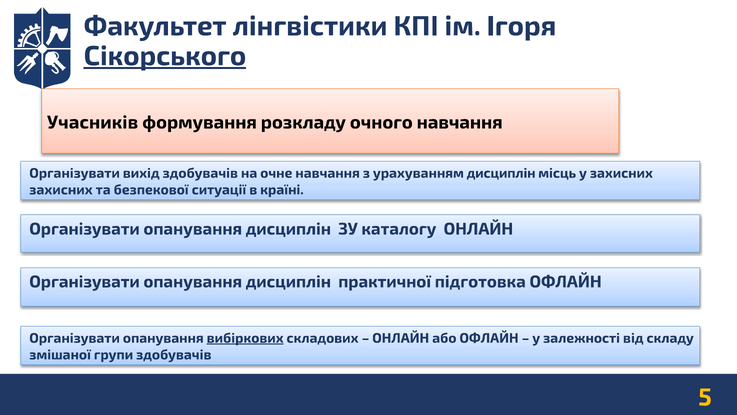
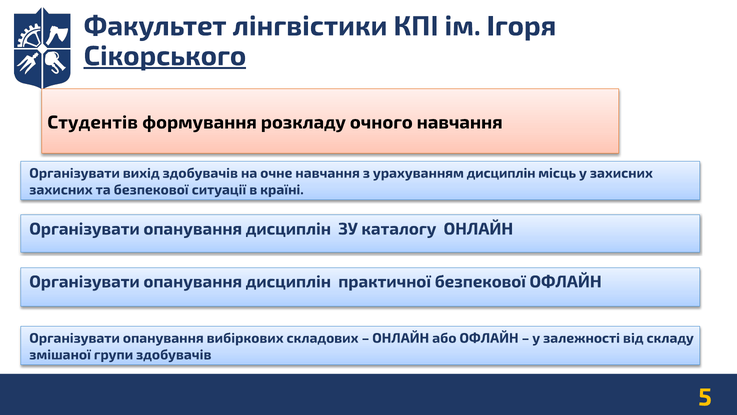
Учасників: Учасників -> Студентів (93, 122)
практичної підготовка: підготовка -> безпекової (480, 281)
вибіркових underline: present -> none (245, 338)
